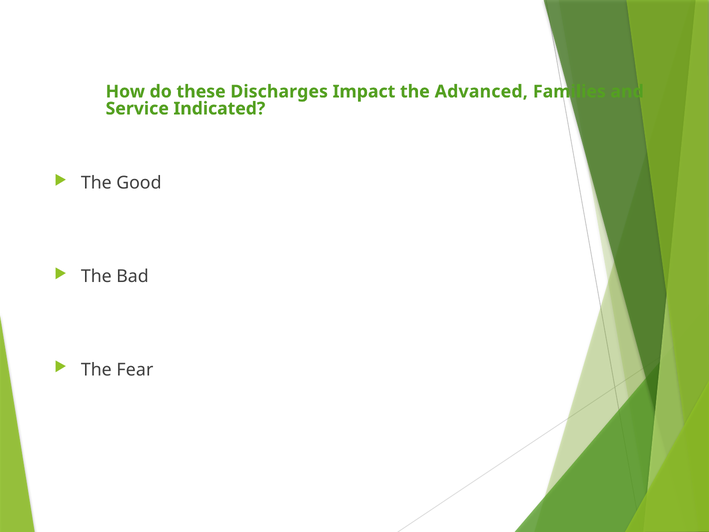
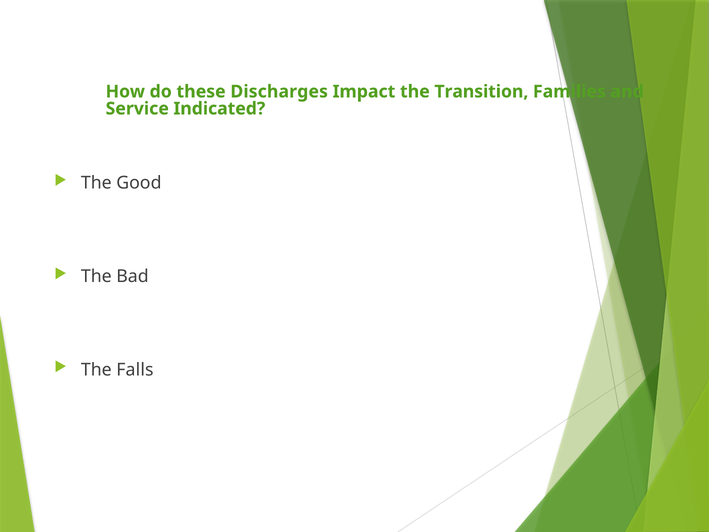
Advanced: Advanced -> Transition (481, 92)
Fear: Fear -> Falls (135, 370)
